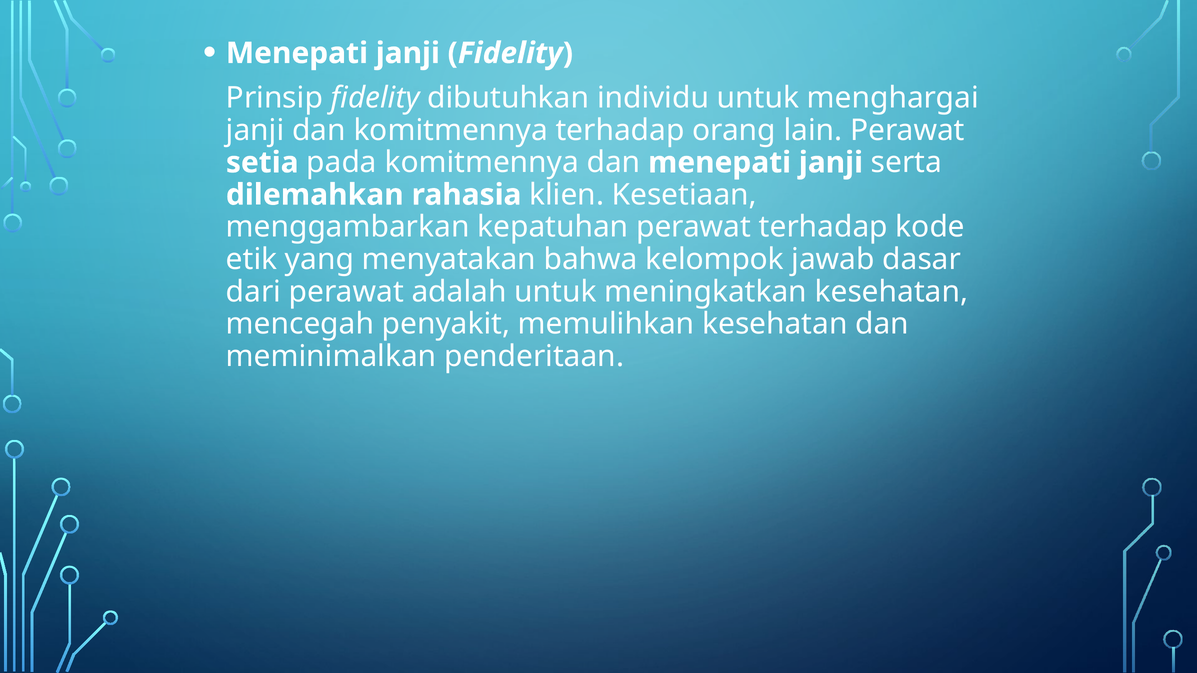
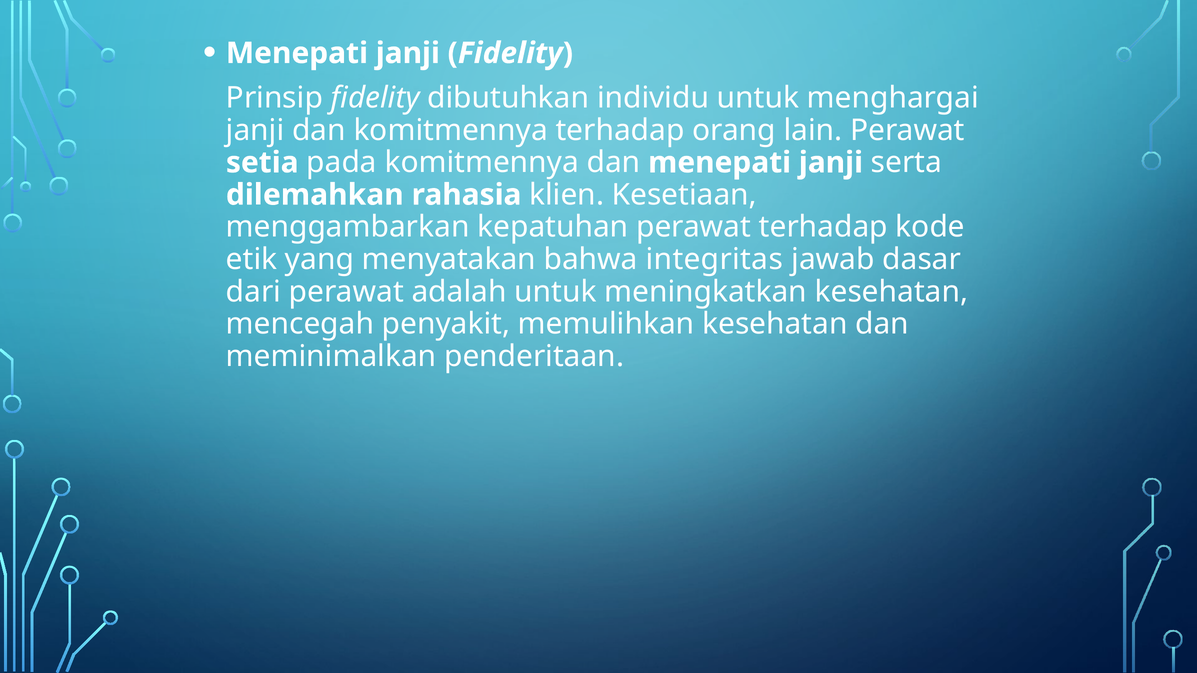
kelompok: kelompok -> integritas (714, 260)
